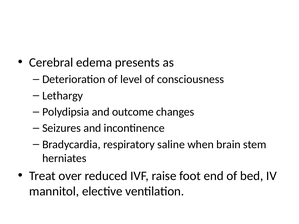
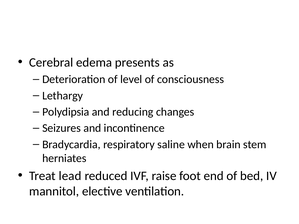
outcome: outcome -> reducing (133, 112)
over: over -> lead (70, 176)
